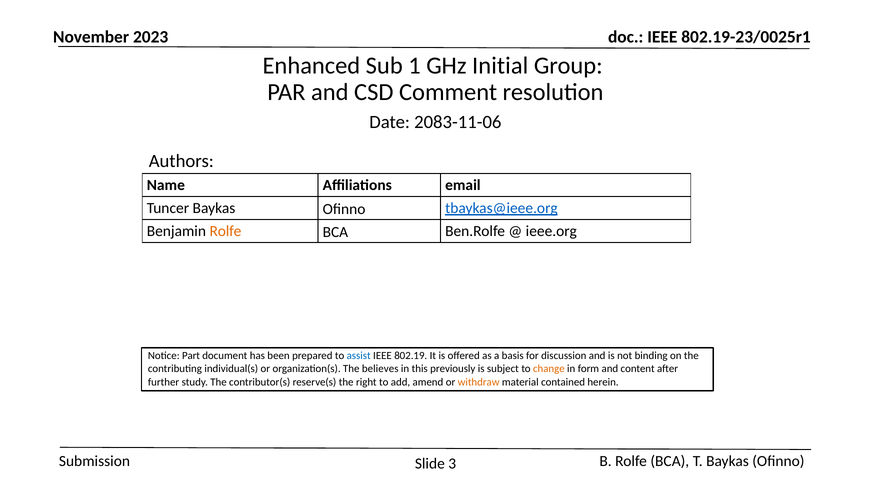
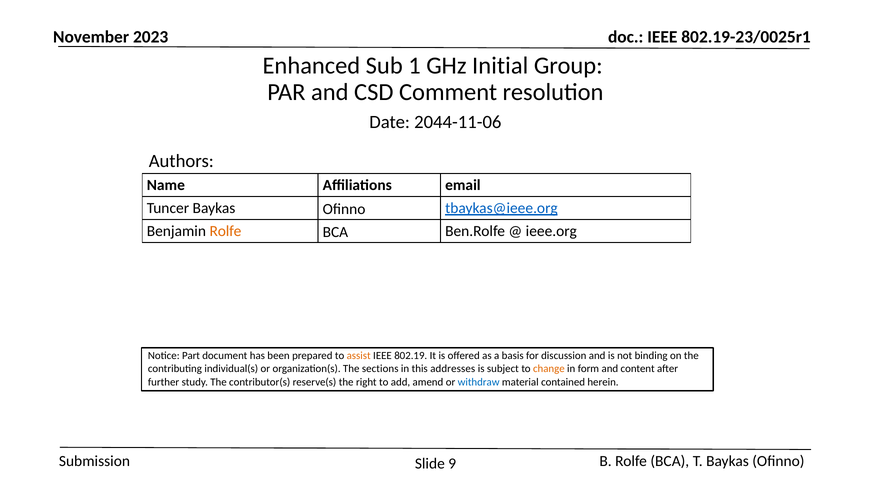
2083-11-06: 2083-11-06 -> 2044-11-06 (458, 122)
assist colour: blue -> orange (359, 356)
believes: believes -> sections (380, 369)
previously: previously -> addresses (453, 369)
withdraw colour: orange -> blue (479, 382)
3: 3 -> 9 (452, 464)
